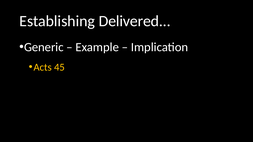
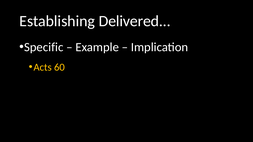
Generic: Generic -> Specific (44, 47)
45: 45 -> 60 (59, 67)
